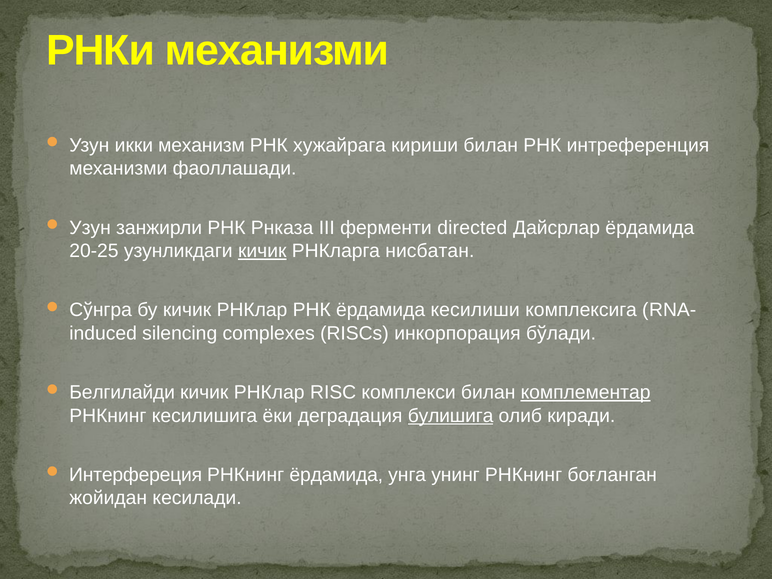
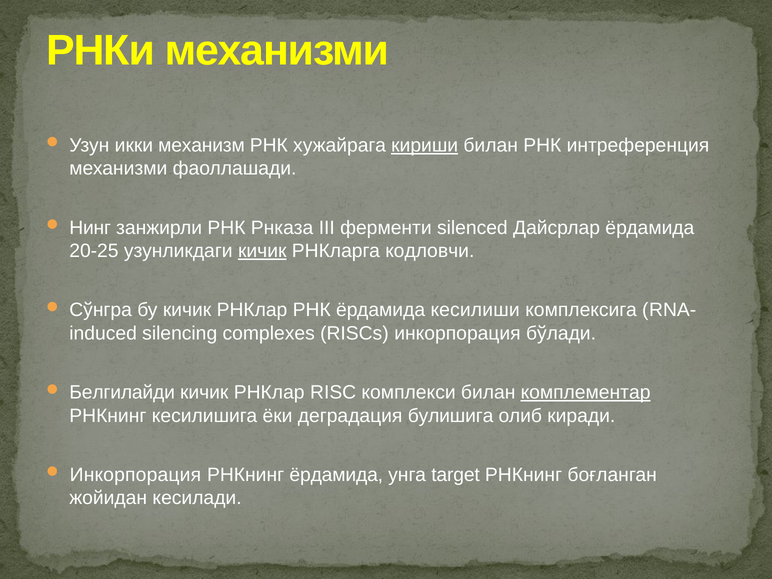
кириши underline: none -> present (425, 145)
Узун: Узун -> Нинг (90, 228)
directed: directed -> silenced (472, 228)
нисбатан: нисбатан -> кодловчи (430, 251)
булишига underline: present -> none (451, 416)
Интерфереция: Интерфереция -> Инкорпорация (135, 475)
унинг: унинг -> target (456, 475)
